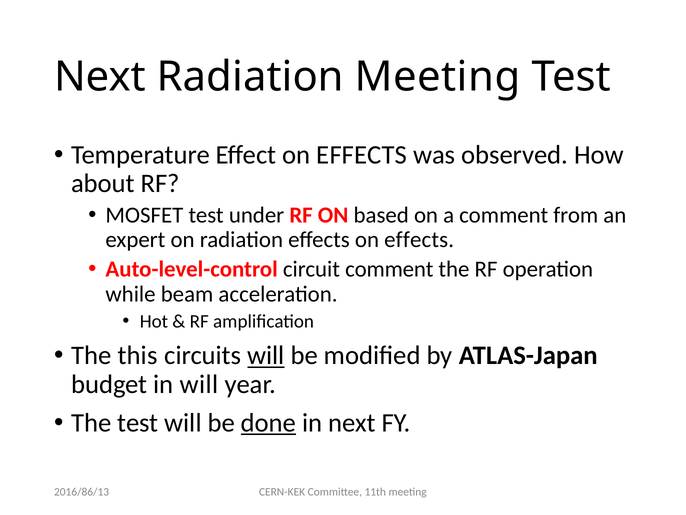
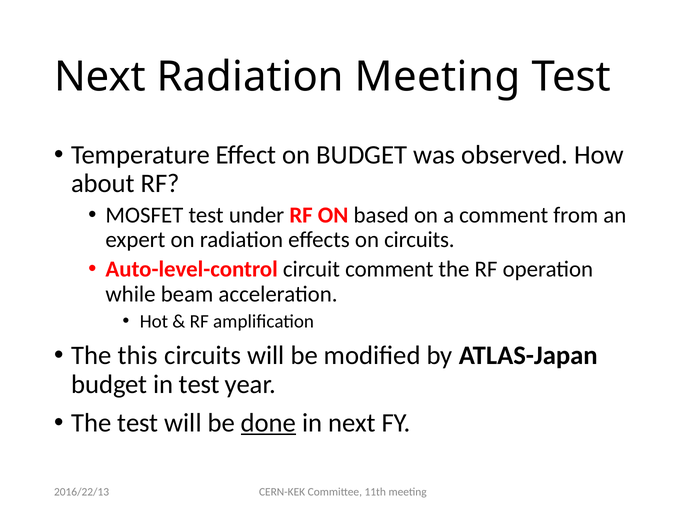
Effect on EFFECTS: EFFECTS -> BUDGET (362, 155)
effects on effects: effects -> circuits (419, 240)
will underline: present -> none (266, 355)
in will: will -> test (199, 384)
2016/86/13: 2016/86/13 -> 2016/22/13 (82, 491)
